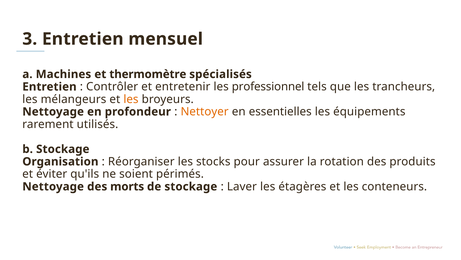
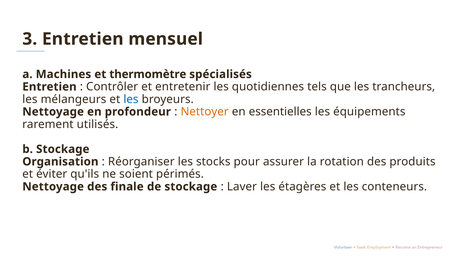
professionnel: professionnel -> quotidiennes (268, 87)
les colour: orange -> blue (131, 99)
morts: morts -> finale (127, 186)
